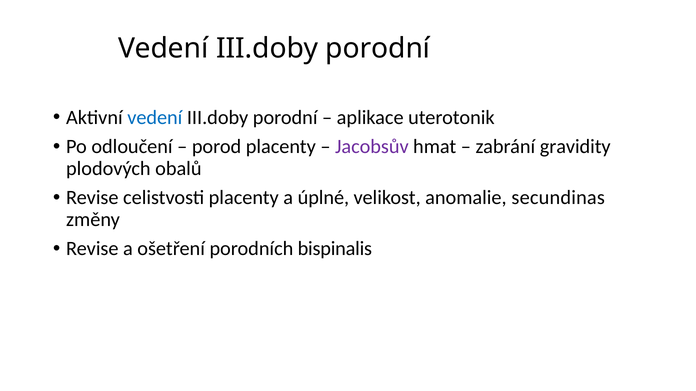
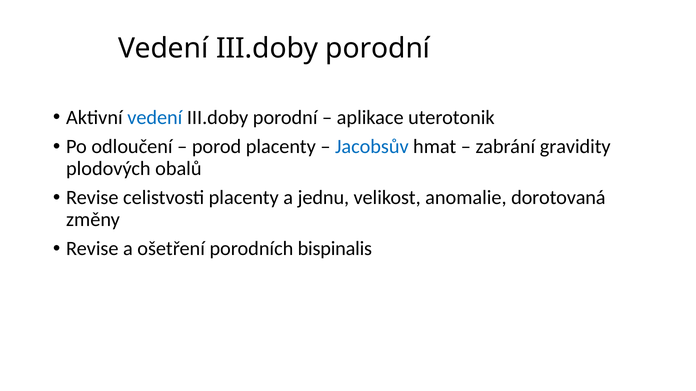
Jacobsův colour: purple -> blue (372, 147)
úplné: úplné -> jednu (323, 198)
secundinas: secundinas -> dorotovaná (558, 198)
